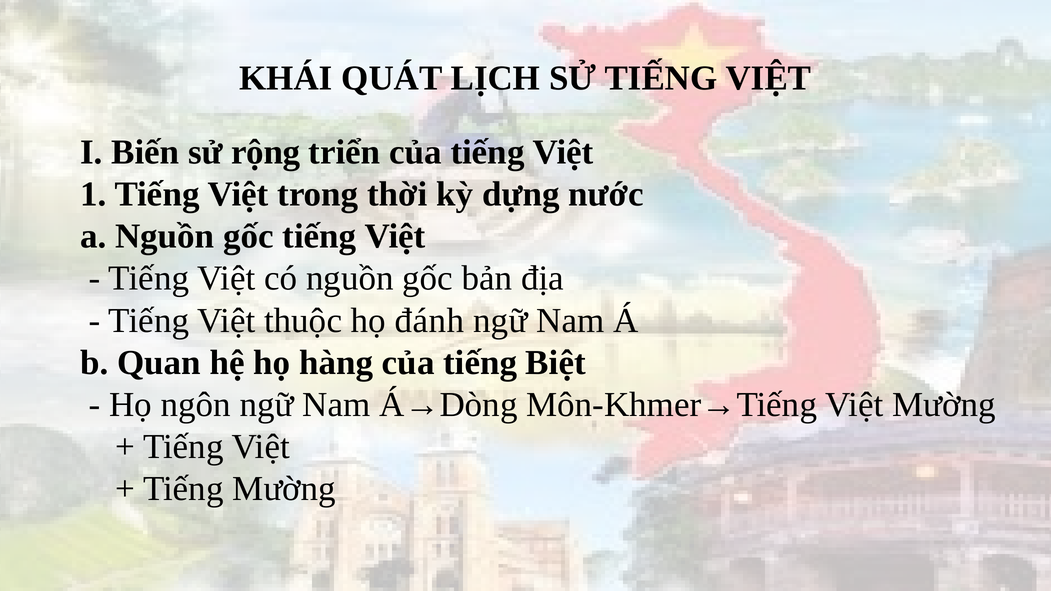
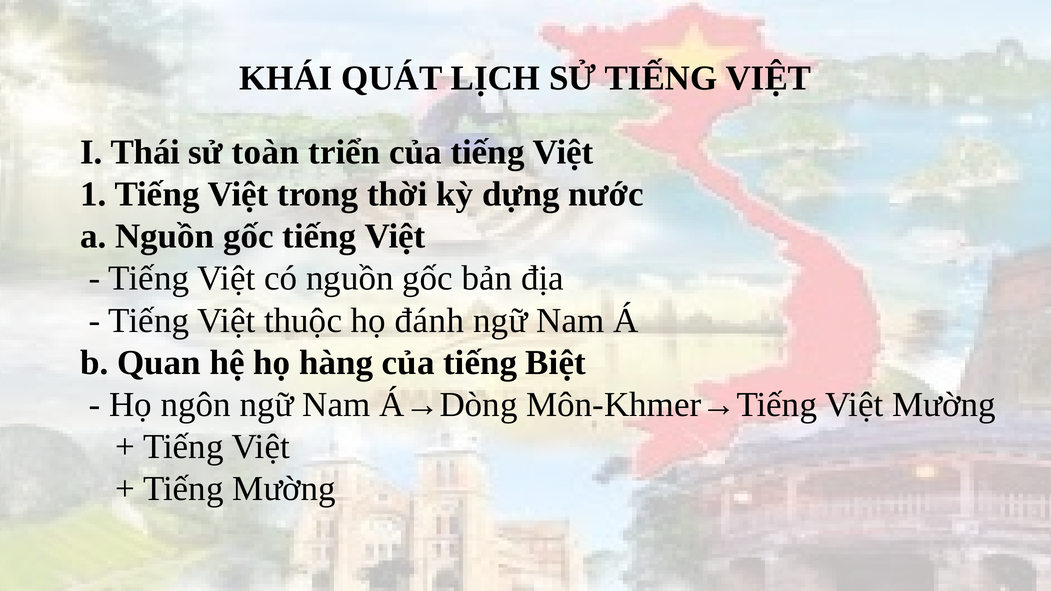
Biến: Biến -> Thái (145, 152)
rộng: rộng -> toàn (265, 152)
